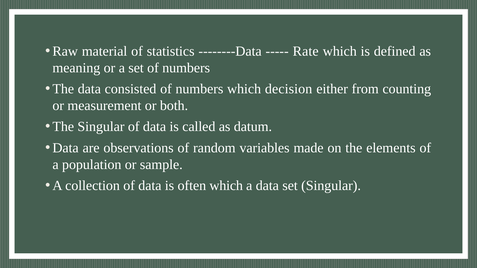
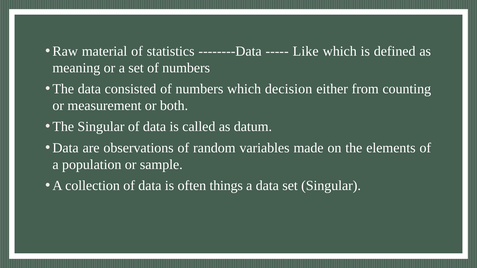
Rate: Rate -> Like (306, 51)
often which: which -> things (226, 186)
